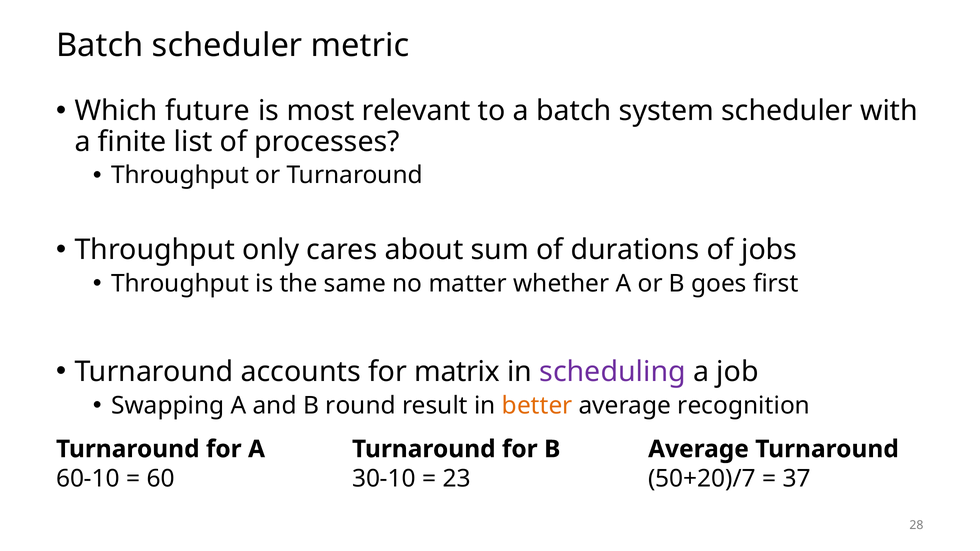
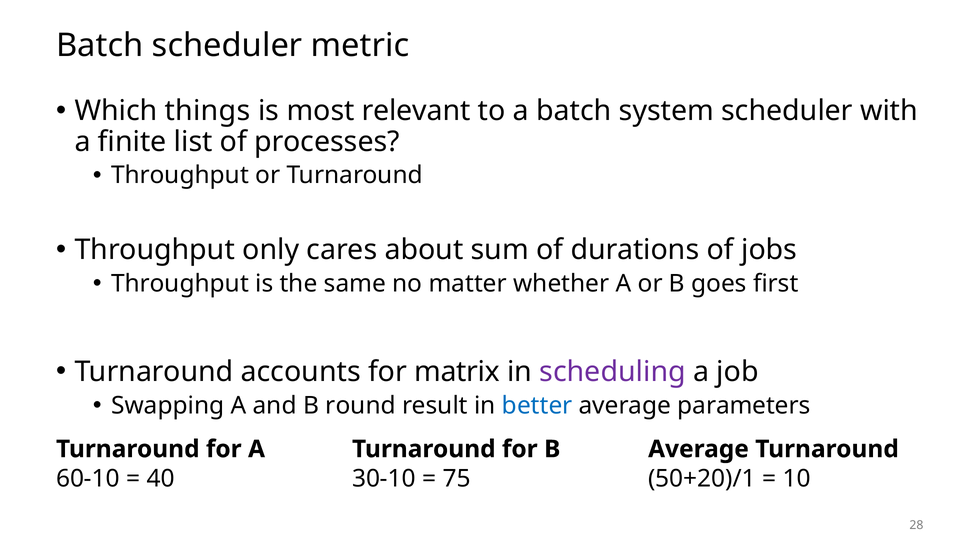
future: future -> things (208, 111)
better colour: orange -> blue (537, 406)
recognition: recognition -> parameters (744, 406)
60: 60 -> 40 (161, 479)
23: 23 -> 75 (457, 479)
50+20)/7: 50+20)/7 -> 50+20)/1 (702, 479)
37: 37 -> 10 (797, 479)
